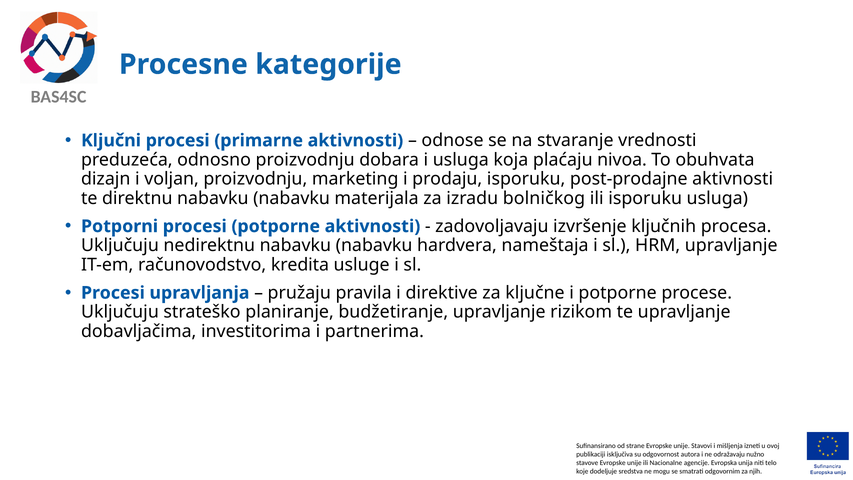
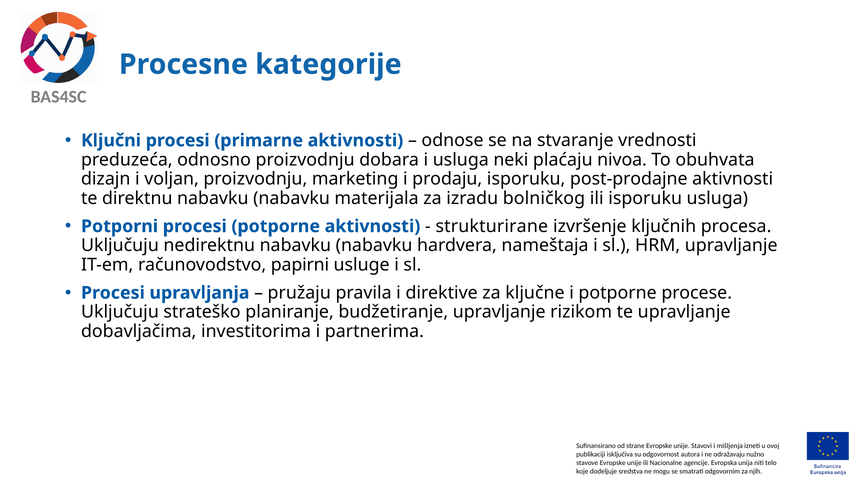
koja: koja -> neki (511, 160)
zadovoljavaju: zadovoljavaju -> strukturirane (492, 226)
kredita: kredita -> papirni (300, 265)
